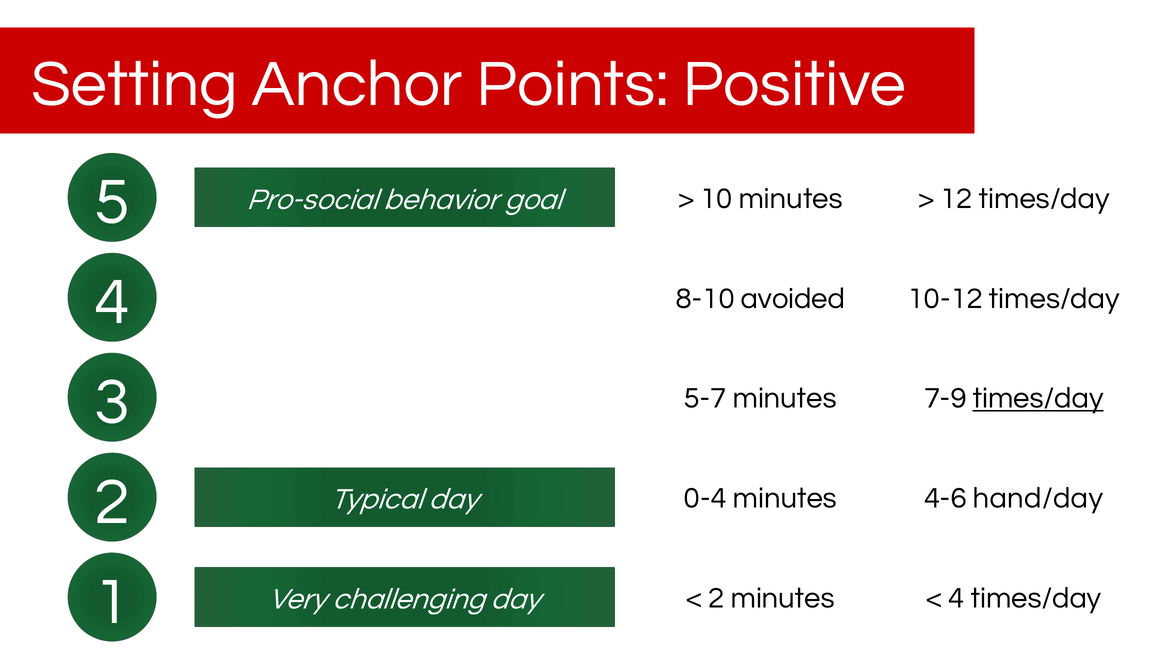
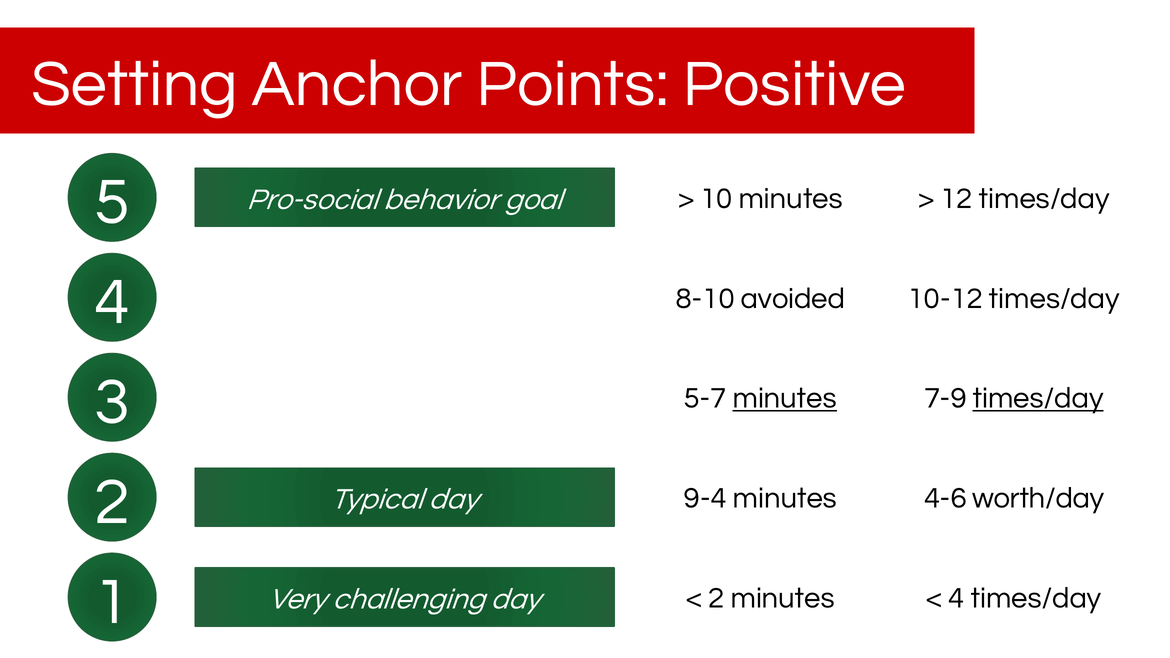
minutes underline: none -> present (785, 398)
0-4: 0-4 -> 9-4 (705, 498)
hand/day: hand/day -> worth/day (1038, 498)
